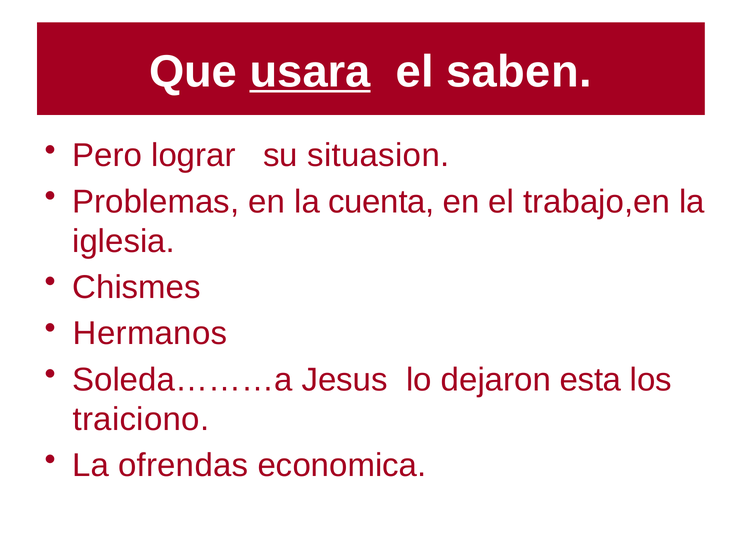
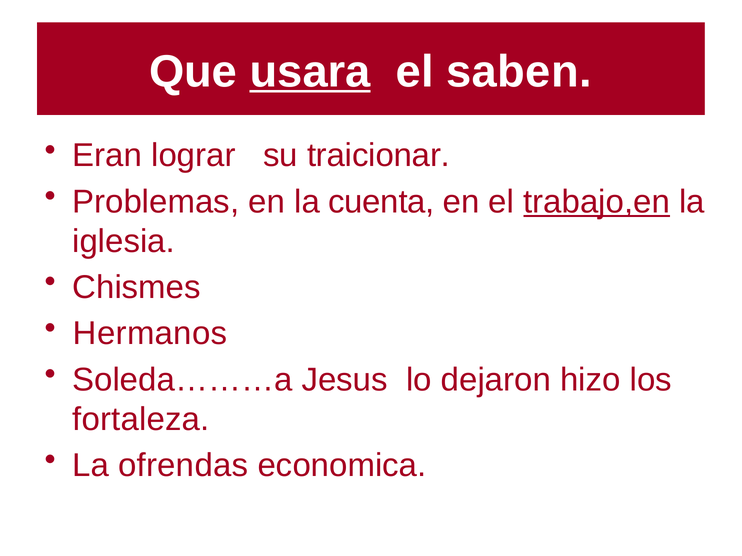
Pero: Pero -> Eran (107, 156)
situasion: situasion -> traicionar (379, 156)
trabajo,en underline: none -> present (597, 202)
esta: esta -> hizo (590, 380)
traiciono: traiciono -> fortaleza (141, 420)
